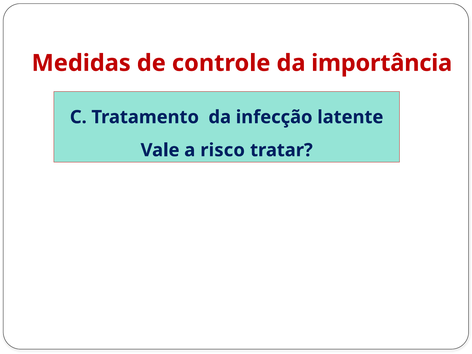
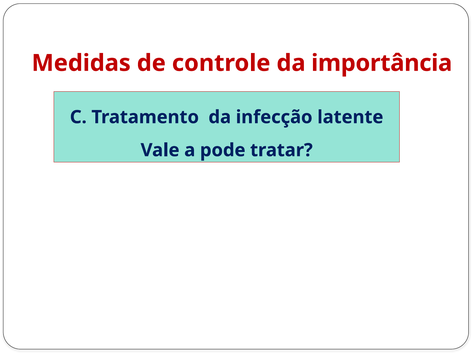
risco: risco -> pode (223, 150)
